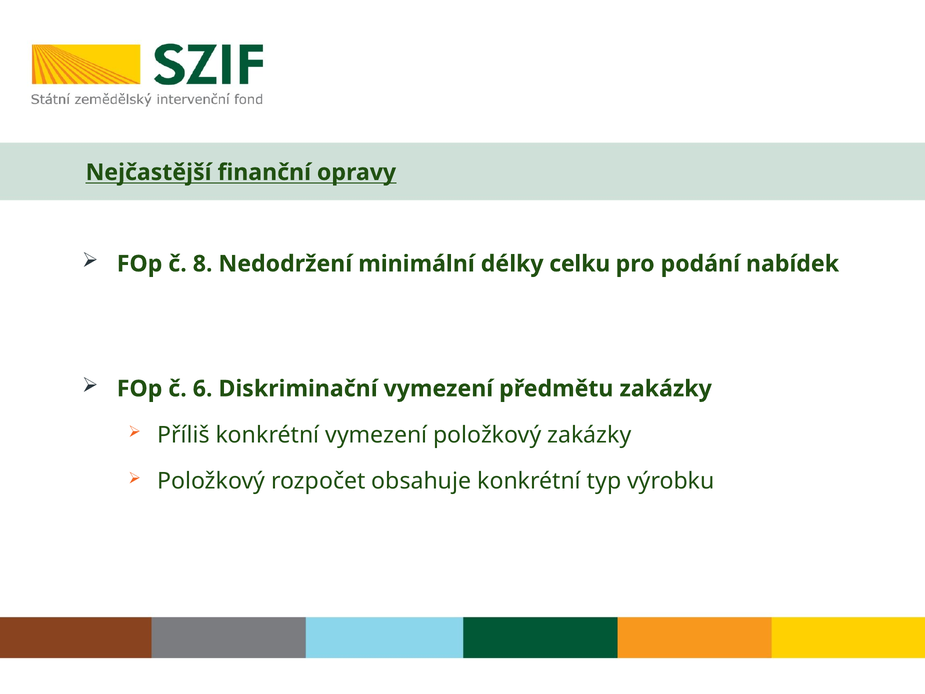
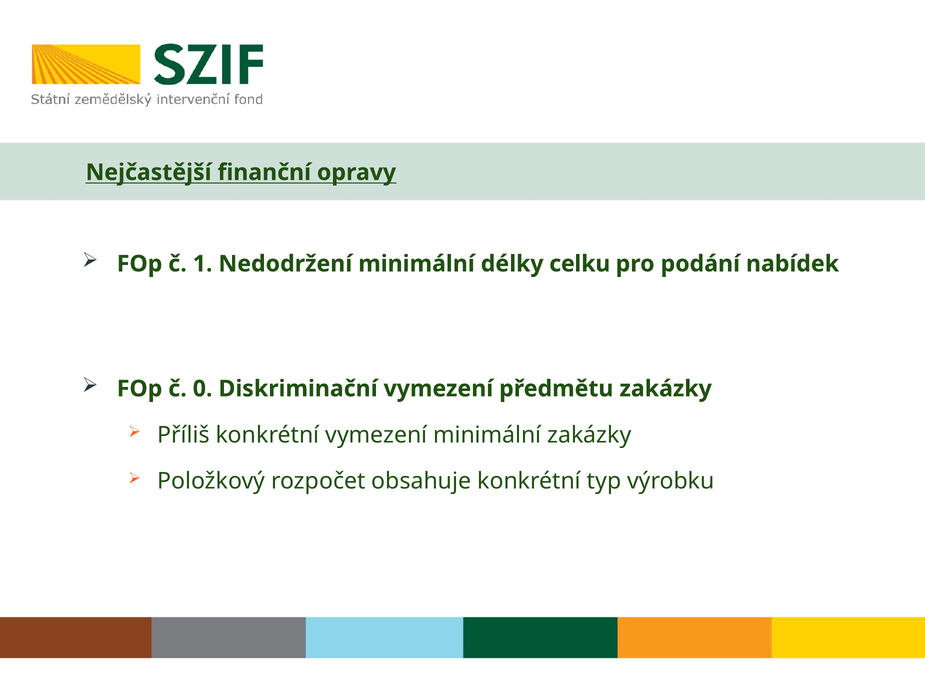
8: 8 -> 1 (203, 264)
6: 6 -> 0 (203, 389)
vymezení položkový: položkový -> minimální (487, 435)
